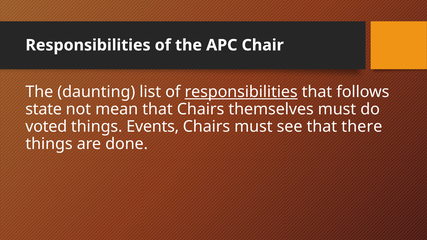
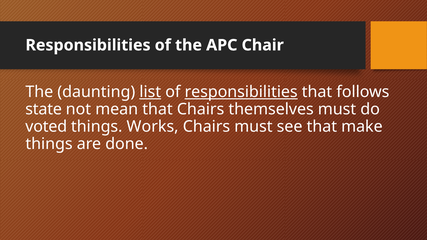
list underline: none -> present (150, 92)
Events: Events -> Works (153, 127)
there: there -> make (362, 127)
